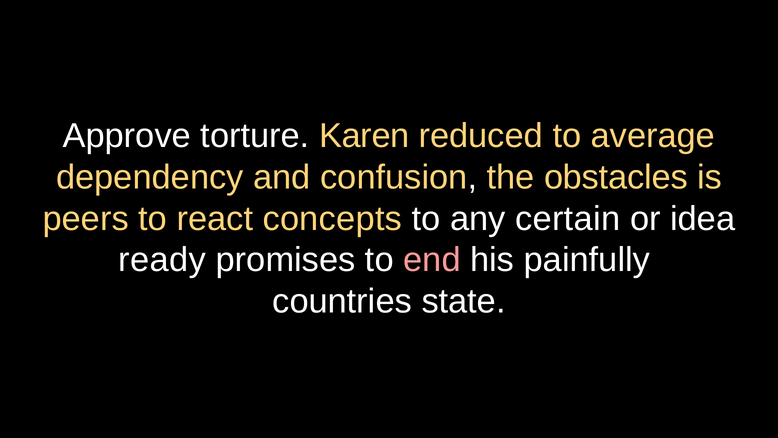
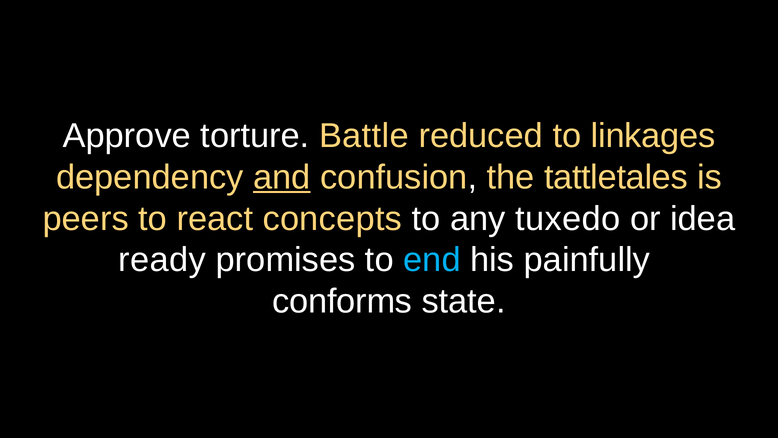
Karen: Karen -> Battle (364, 136)
average: average -> linkages (653, 136)
and underline: none -> present (282, 177)
obstacles: obstacles -> tattletales (616, 177)
certain: certain -> tuxedo (568, 218)
end colour: pink -> light blue (432, 260)
countries: countries -> conforms (342, 301)
